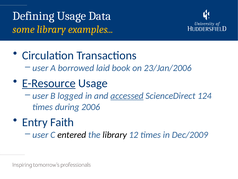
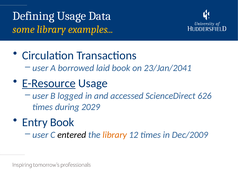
23/Jan/2006: 23/Jan/2006 -> 23/Jan/2041 (168, 68)
accessed underline: present -> none (127, 96)
124: 124 -> 626 (205, 96)
2006: 2006 -> 2029 (91, 107)
Entry Faith: Faith -> Book (62, 122)
library colour: black -> orange (115, 134)
